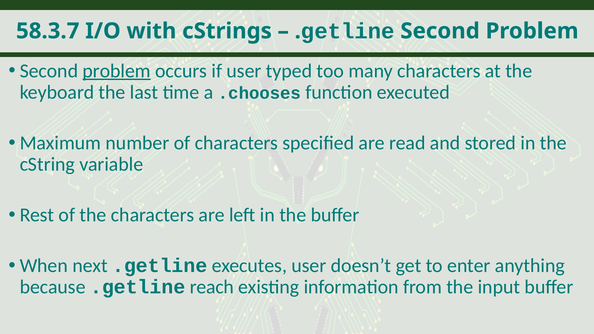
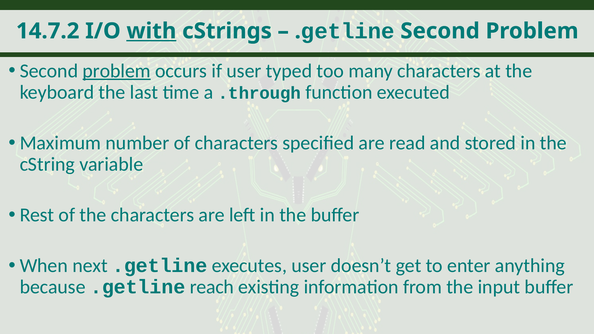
58.3.7: 58.3.7 -> 14.7.2 (48, 31)
with underline: none -> present (151, 31)
.chooses: .chooses -> .through (259, 93)
